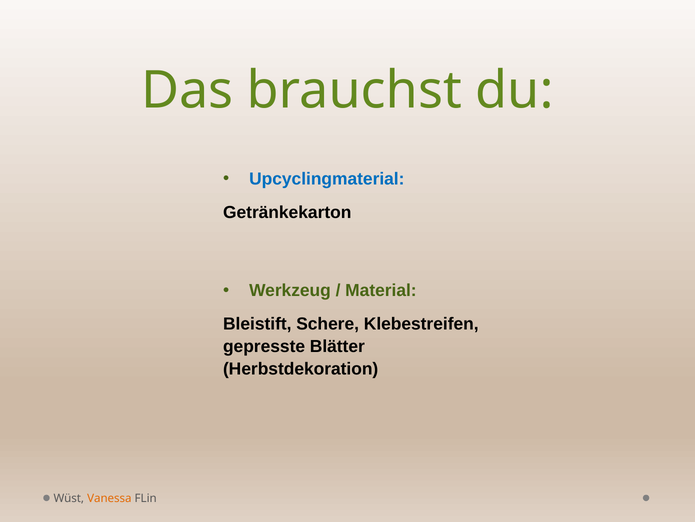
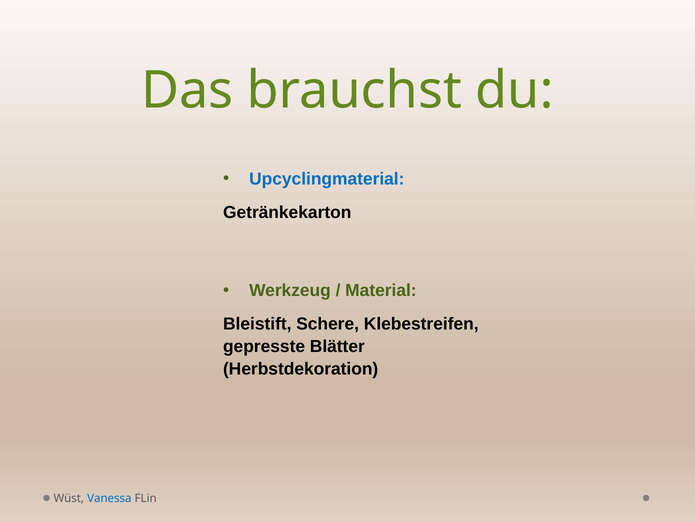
Vanessa colour: orange -> blue (109, 498)
